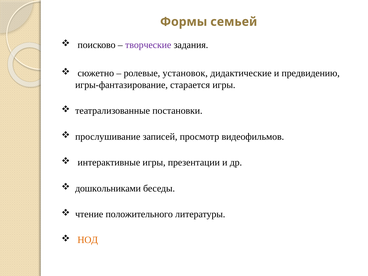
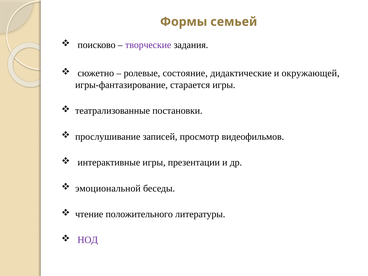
установок: установок -> состояние (185, 73)
предвидению: предвидению -> окружающей (311, 73)
дошкольниками: дошкольниками -> эмоциональной (108, 188)
НОД colour: orange -> purple (88, 240)
